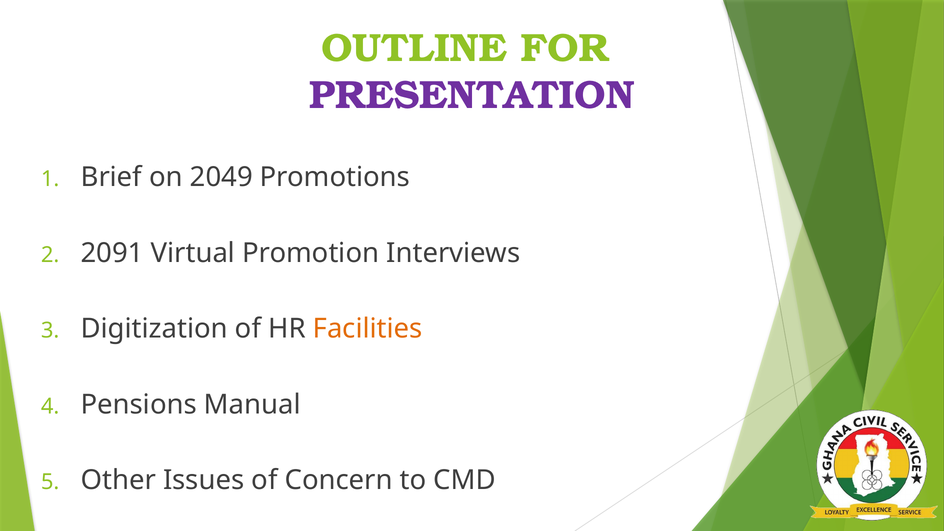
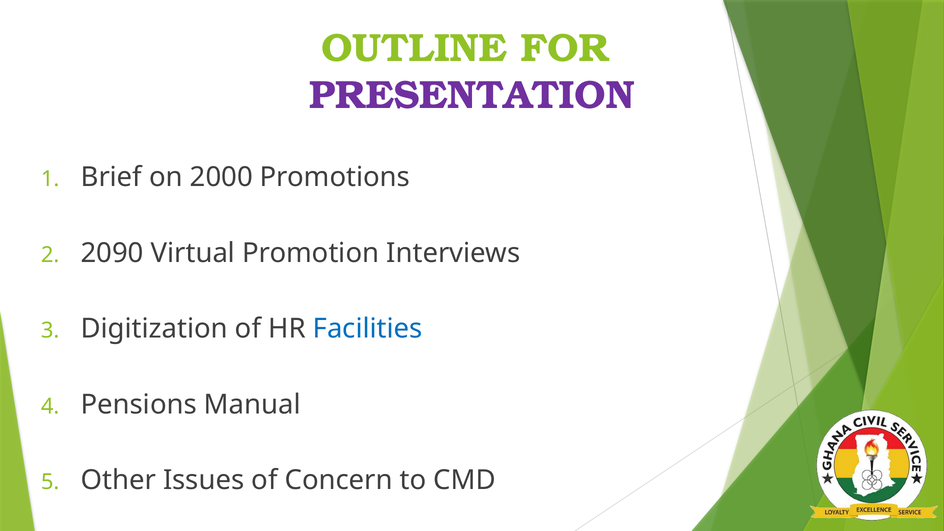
2049: 2049 -> 2000 (221, 177)
2091: 2091 -> 2090 (112, 253)
Facilities colour: orange -> blue (368, 329)
